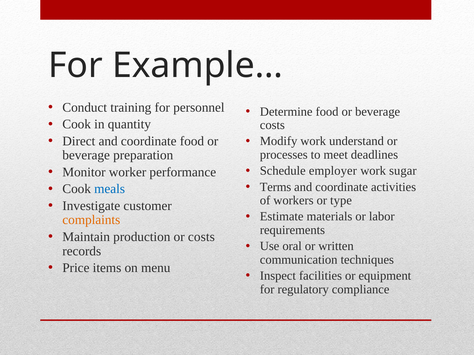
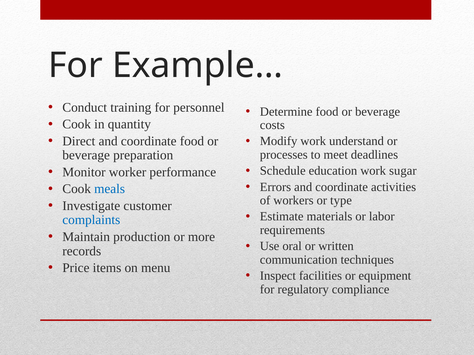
employer: employer -> education (333, 171)
Terms: Terms -> Errors (275, 187)
complaints colour: orange -> blue (91, 220)
or costs: costs -> more (201, 237)
